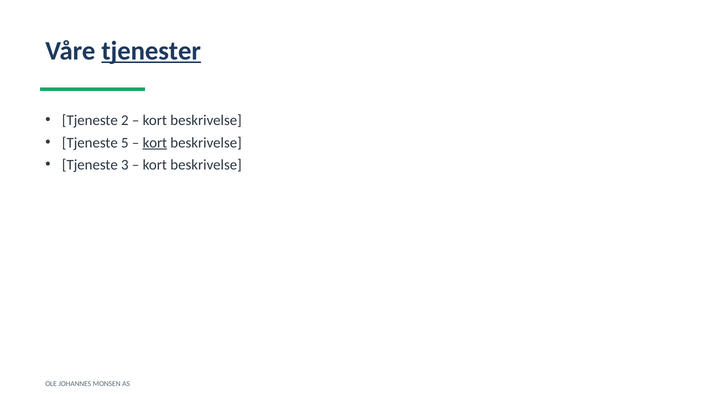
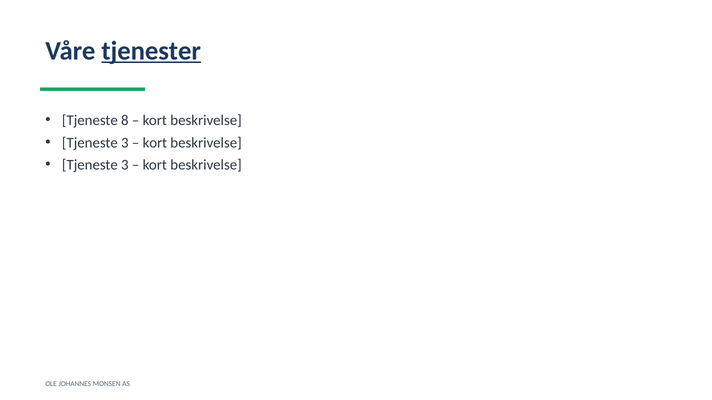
2: 2 -> 8 (125, 121)
5: 5 -> 3 (125, 143)
kort underline: present -> none (155, 143)
